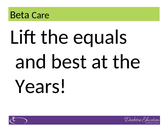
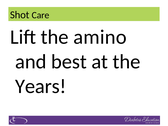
Beta: Beta -> Shot (20, 15)
equals: equals -> amino (100, 37)
